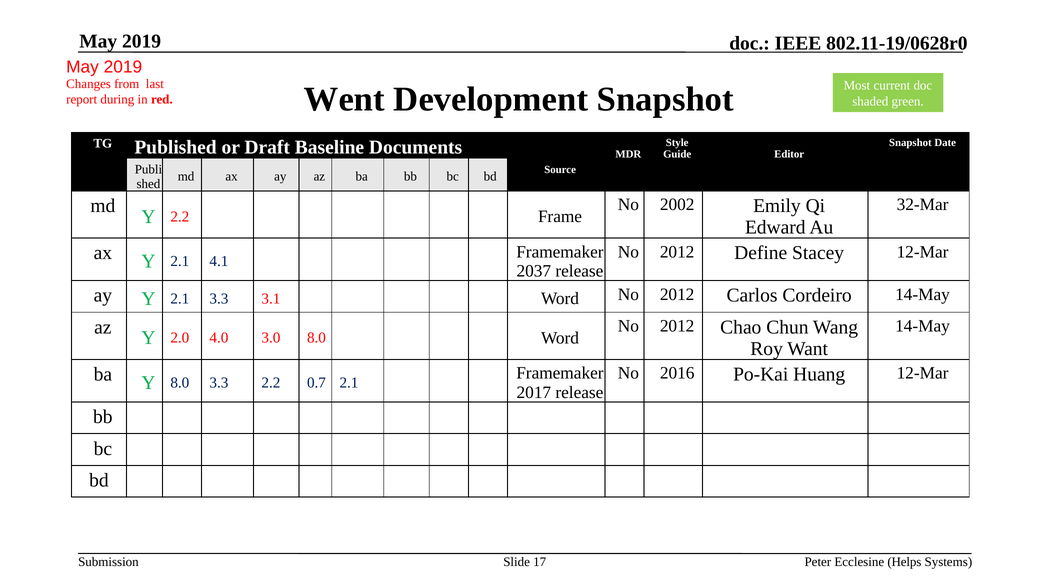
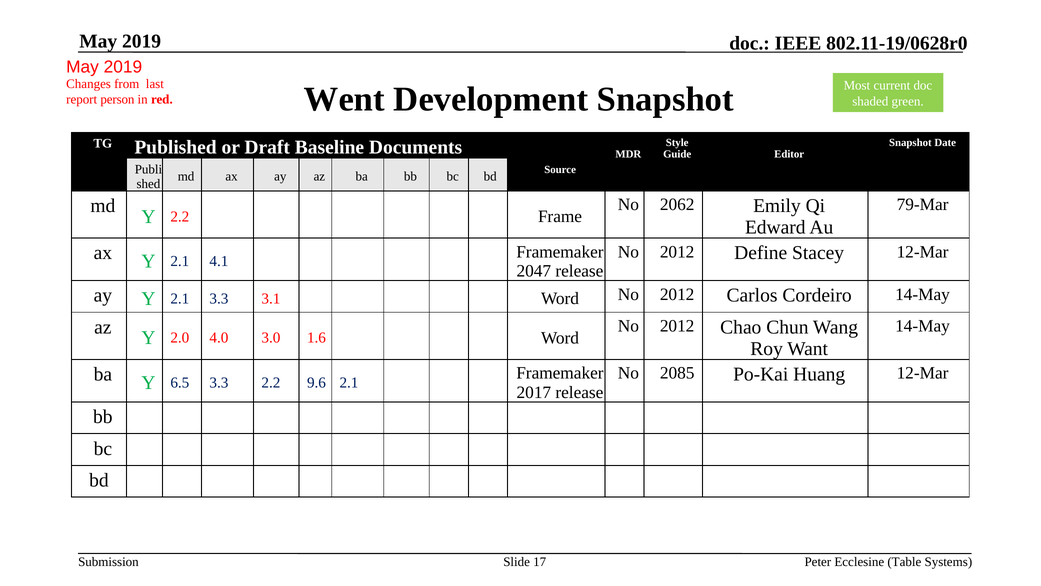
during: during -> person (117, 99)
2002: 2002 -> 2062 (677, 204)
32-Mar: 32-Mar -> 79-Mar (923, 204)
2037: 2037 -> 2047 (534, 271)
3.0 8.0: 8.0 -> 1.6 (316, 338)
2016: 2016 -> 2085 (677, 373)
Y 8.0: 8.0 -> 6.5 (180, 383)
0.7: 0.7 -> 9.6 (316, 383)
Helps: Helps -> Table (904, 562)
